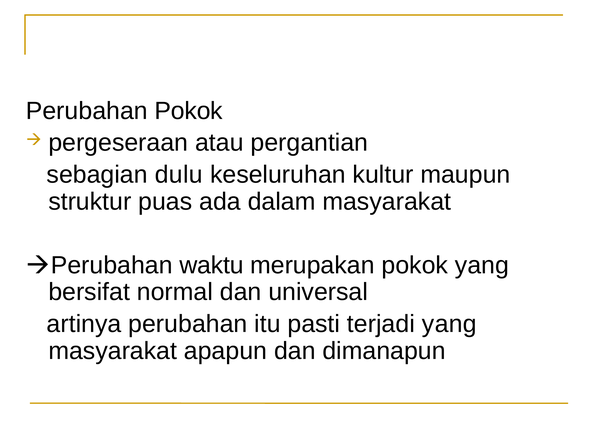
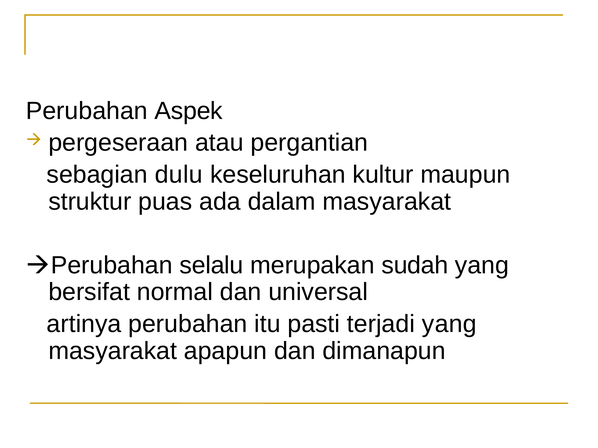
Perubahan Pokok: Pokok -> Aspek (189, 111)
waktu: waktu -> selalu (211, 265)
merupakan pokok: pokok -> sudah (415, 265)
